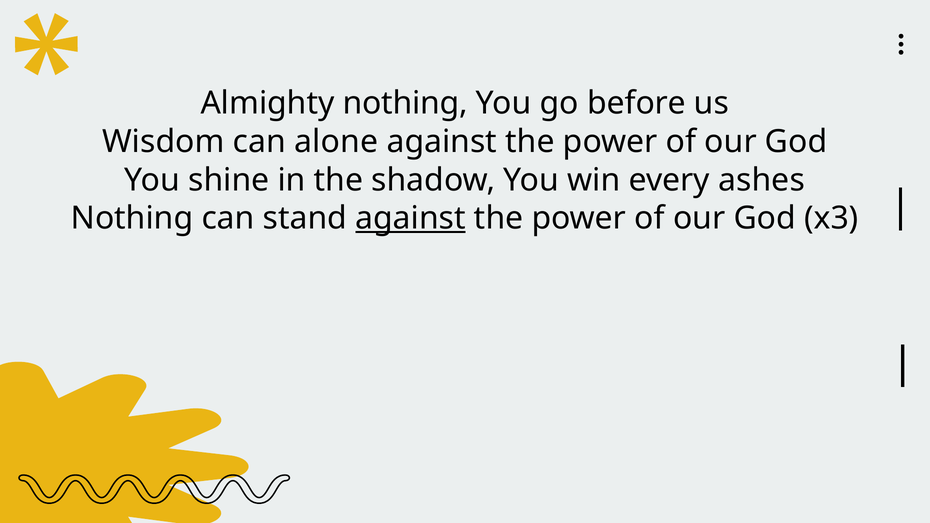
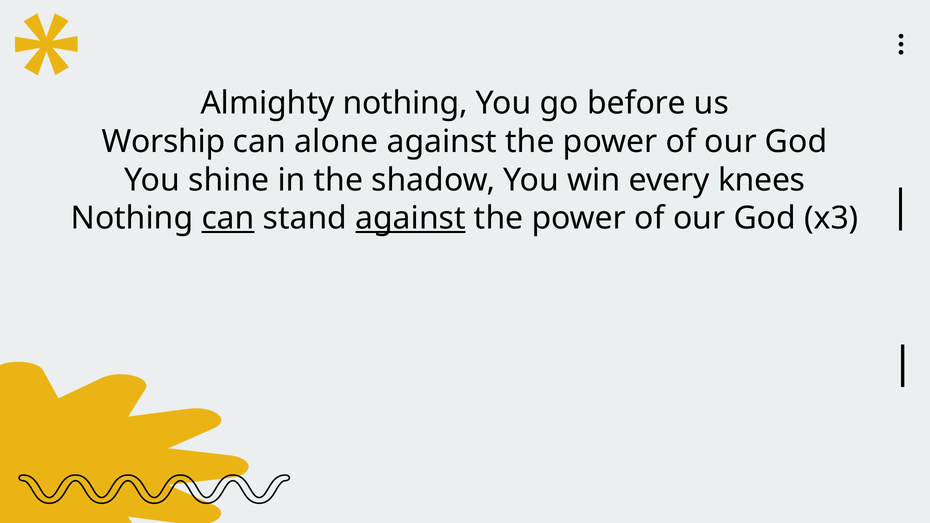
Wisdom: Wisdom -> Worship (164, 142)
ashes: ashes -> knees (762, 180)
can underline: none -> present (228, 218)
